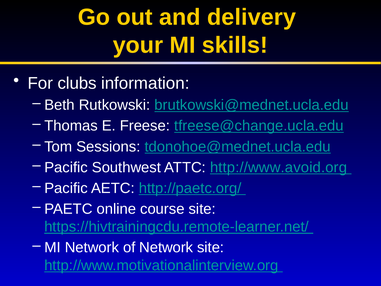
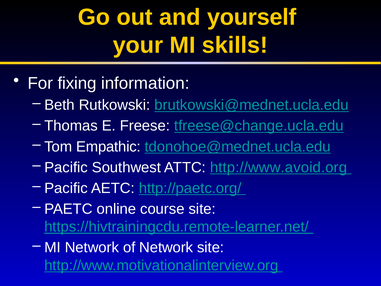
delivery: delivery -> yourself (252, 17)
clubs: clubs -> fixing (77, 83)
Sessions: Sessions -> Empathic (108, 147)
